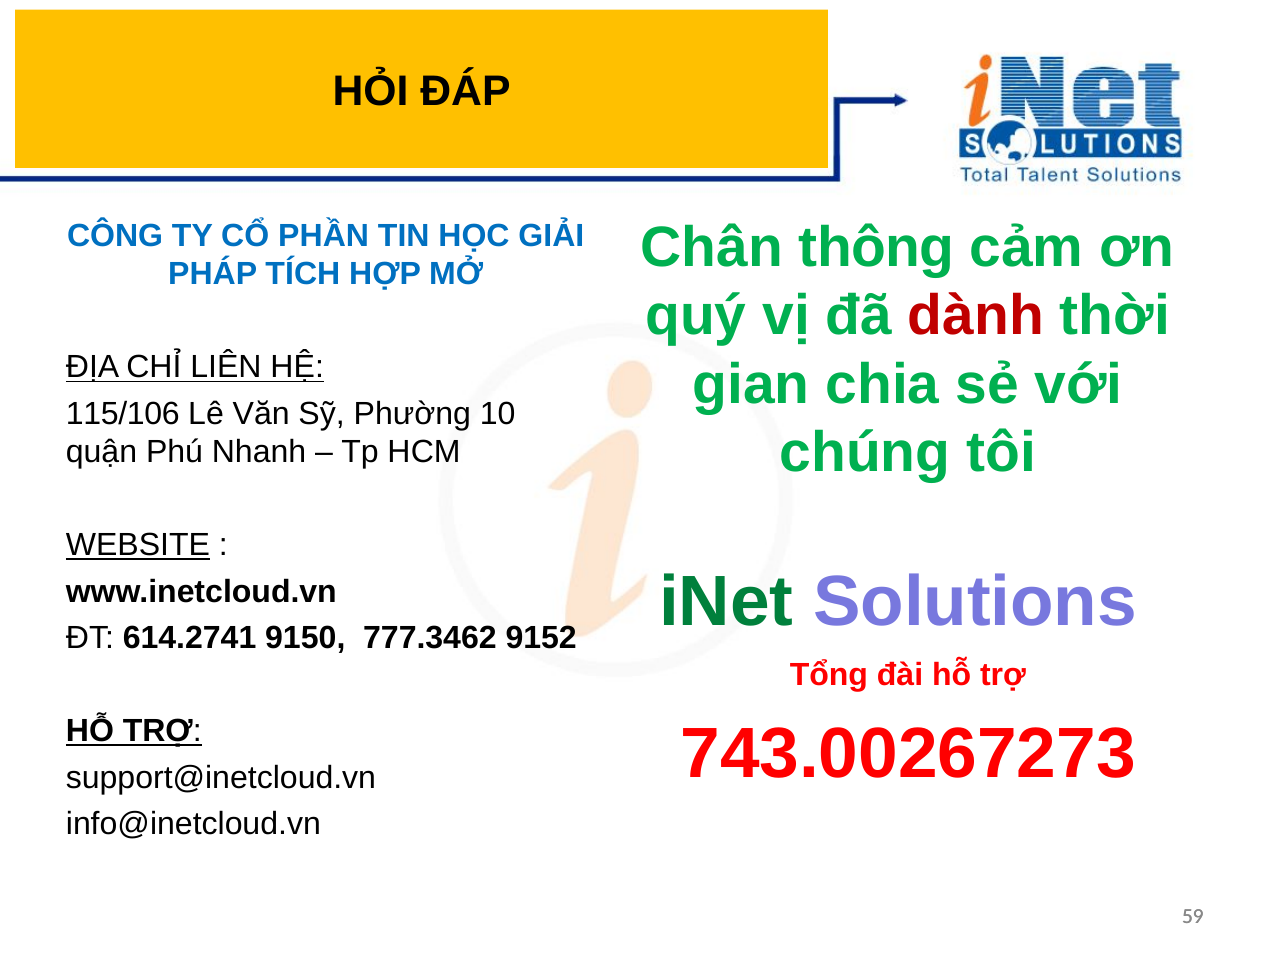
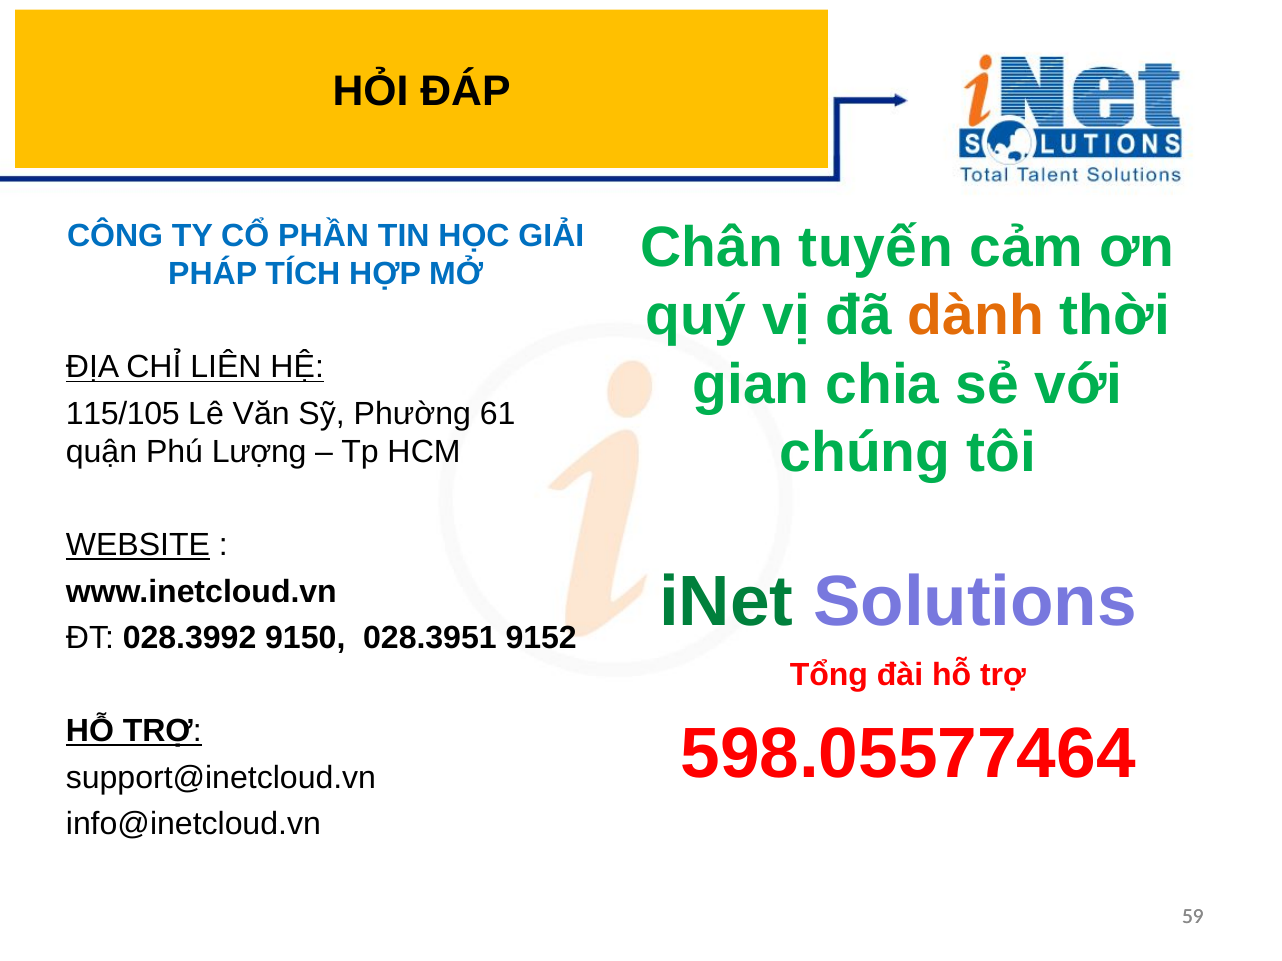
thông: thông -> tuyến (876, 248)
dành colour: red -> orange (976, 316)
115/106: 115/106 -> 115/105 (123, 414)
10: 10 -> 61 (498, 414)
Nhanh: Nhanh -> Lượng (259, 452)
614.2741: 614.2741 -> 028.3992 (190, 638)
777.3462: 777.3462 -> 028.3951 (430, 638)
743.00267273: 743.00267273 -> 598.05577464 (908, 754)
